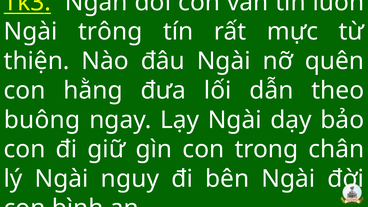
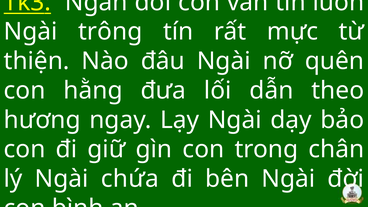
buông: buông -> hương (42, 120)
nguy: nguy -> chứa (130, 179)
